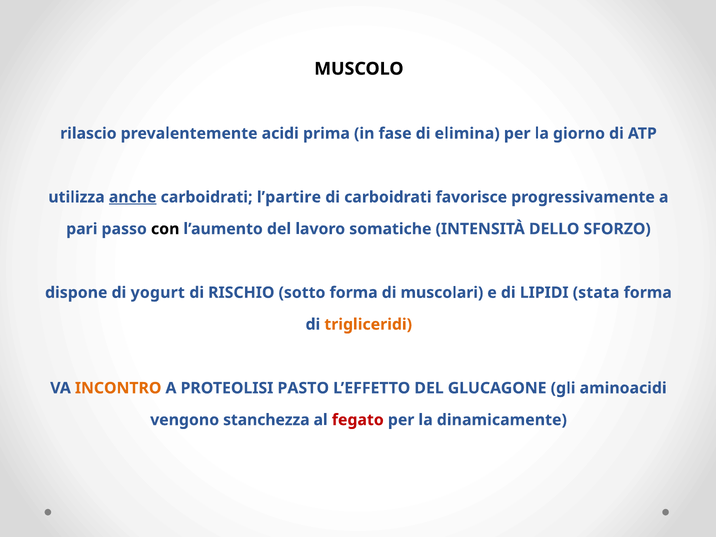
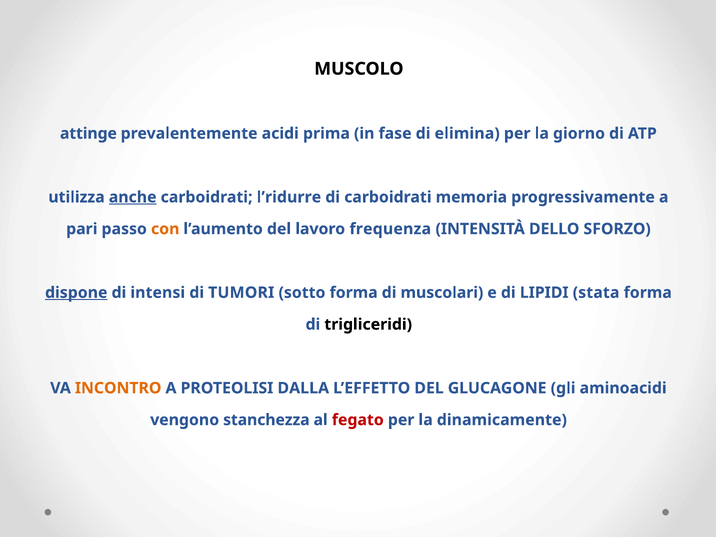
rilascio: rilascio -> attinge (88, 133)
l’partire: l’partire -> l’ridurre (289, 197)
favorisce: favorisce -> memoria (471, 197)
con colour: black -> orange (165, 229)
somatiche: somatiche -> frequenza (390, 229)
dispone underline: none -> present (76, 293)
yogurt: yogurt -> intensi (158, 293)
RISCHIO: RISCHIO -> TUMORI (241, 293)
trigliceridi colour: orange -> black (368, 324)
PASTO: PASTO -> DALLA (303, 388)
